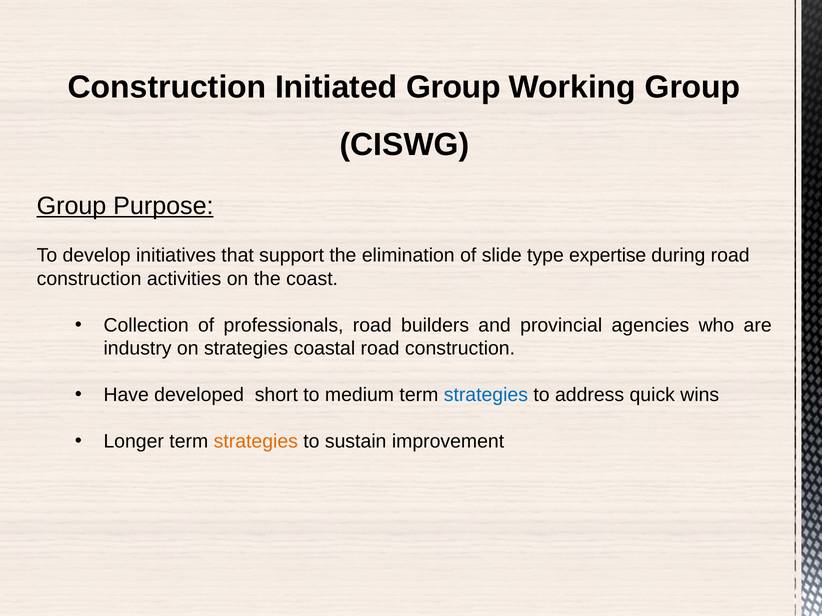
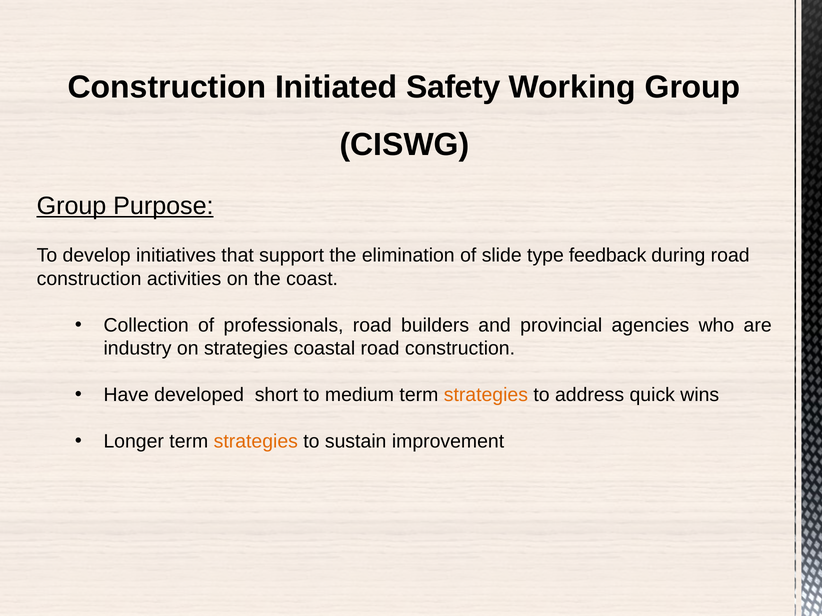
Initiated Group: Group -> Safety (453, 87)
expertise: expertise -> feedback (608, 256)
strategies colour: blue -> orange (486, 395)
